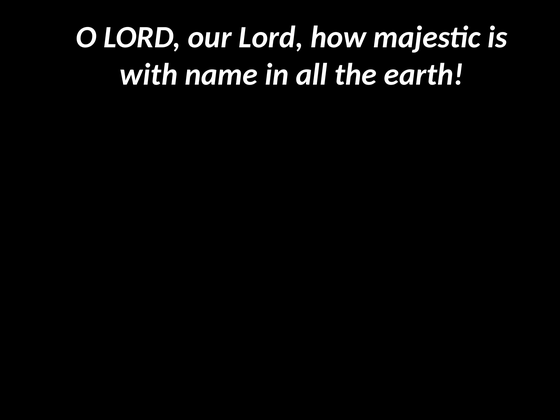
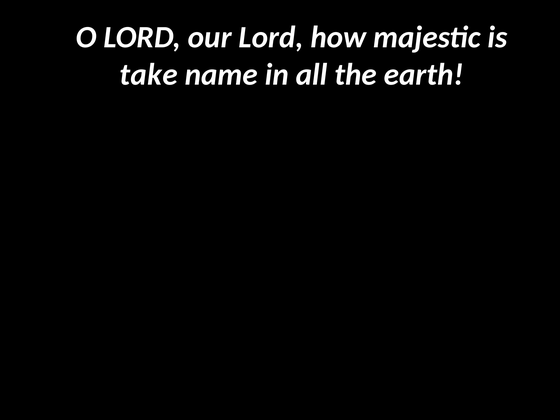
with: with -> take (149, 75)
